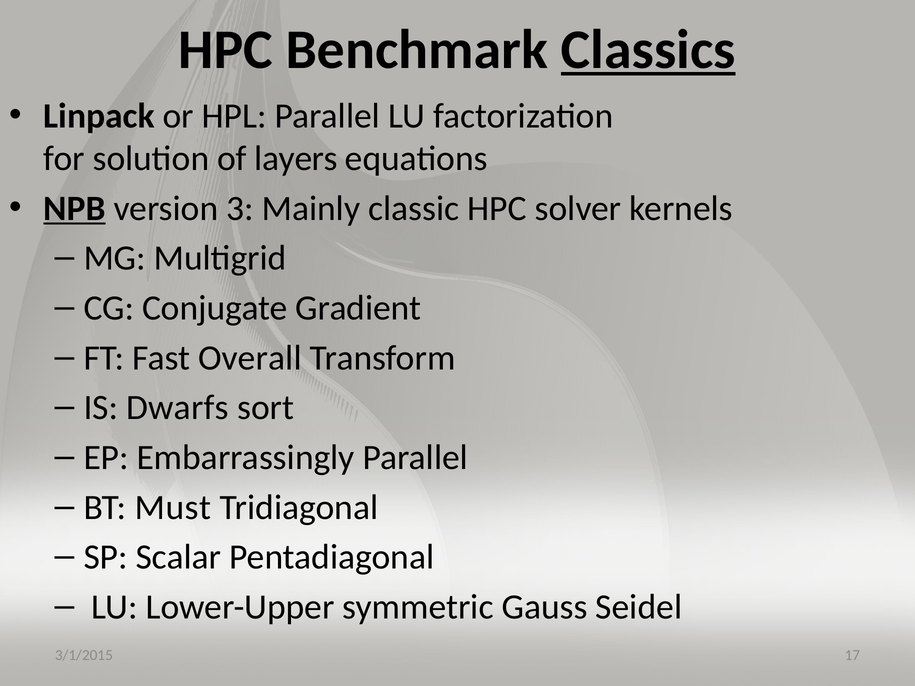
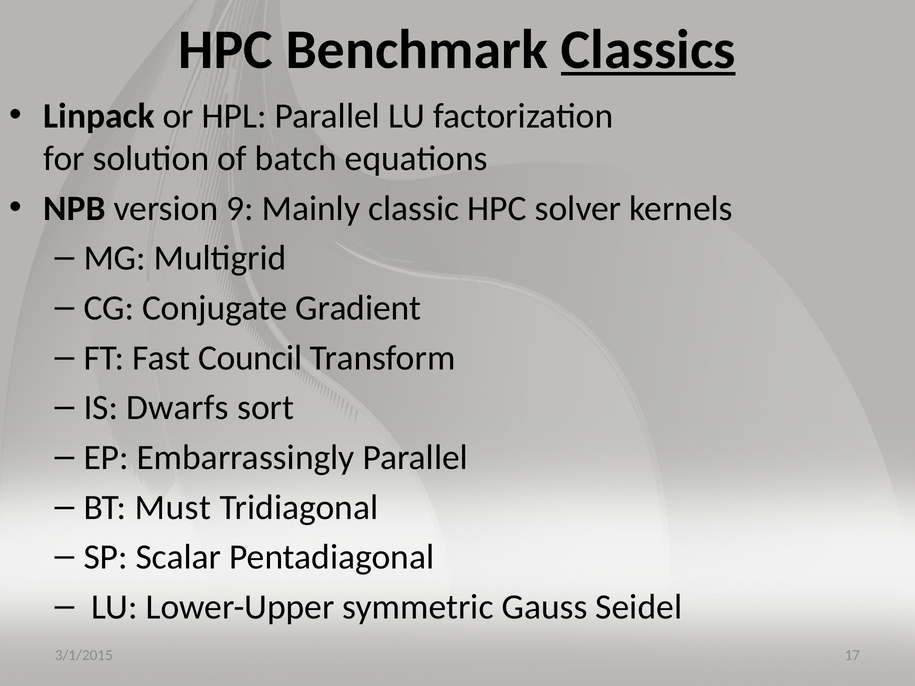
layers: layers -> batch (296, 159)
NPB underline: present -> none (75, 208)
3: 3 -> 9 (240, 208)
Overall: Overall -> Council (250, 358)
